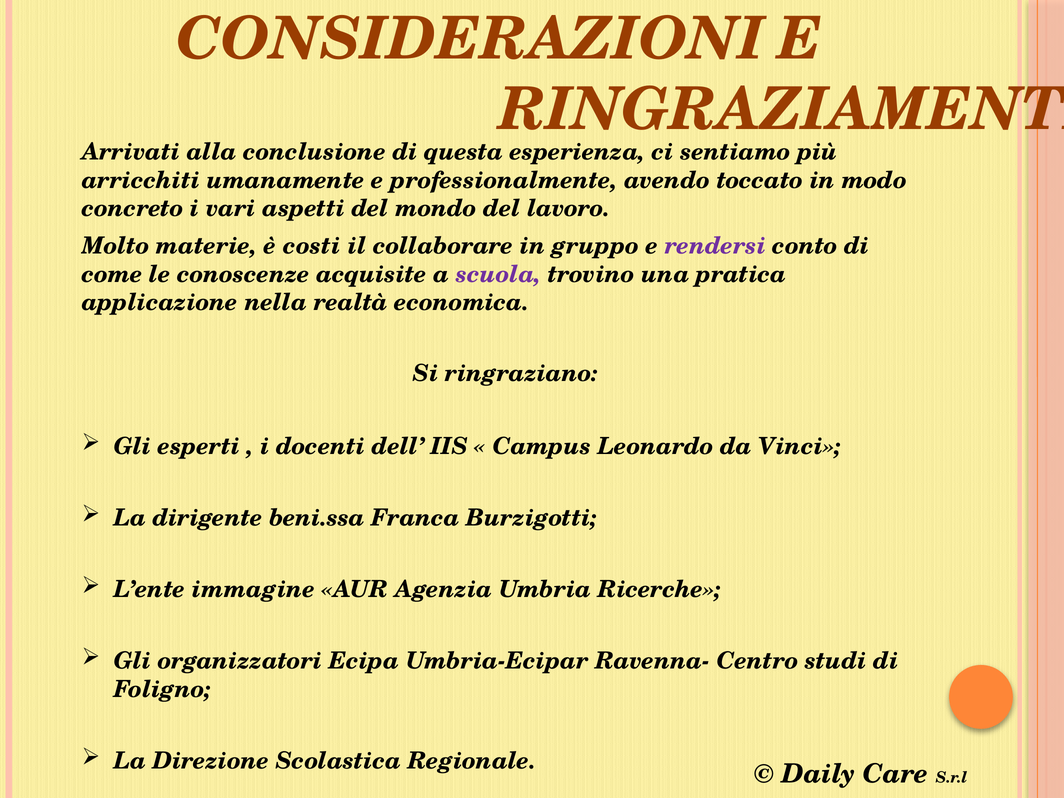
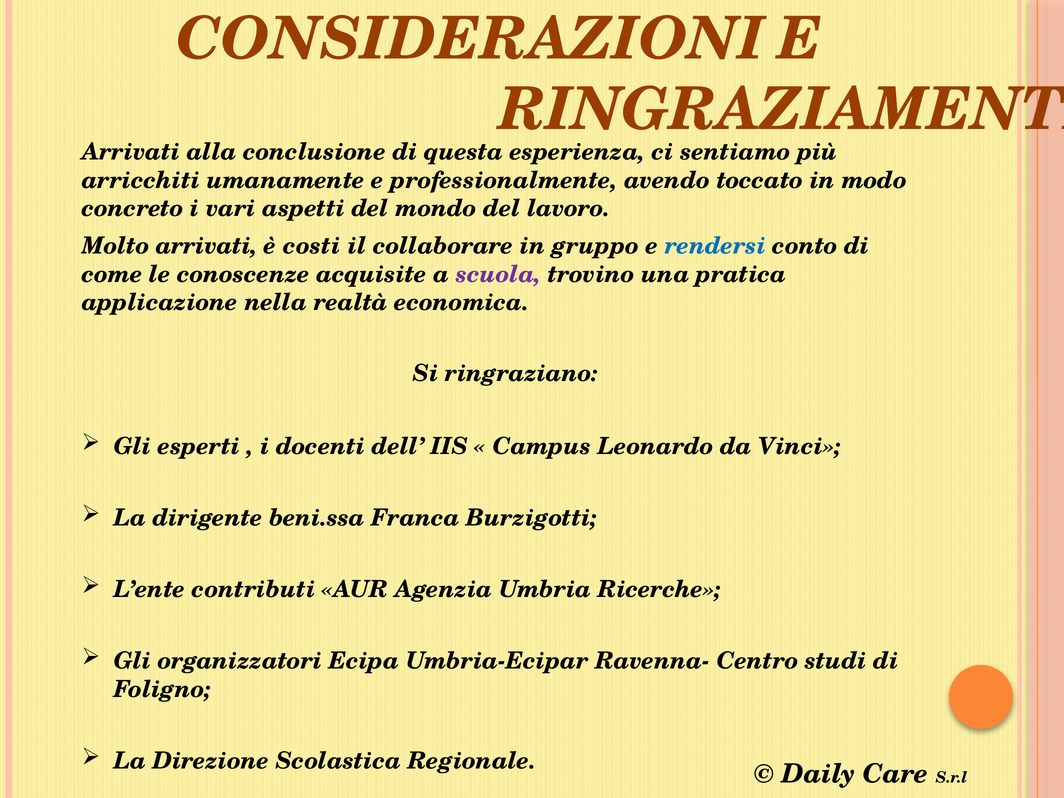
Molto materie: materie -> arrivati (207, 246)
rendersi colour: purple -> blue (715, 246)
immagine: immagine -> contributi (254, 589)
